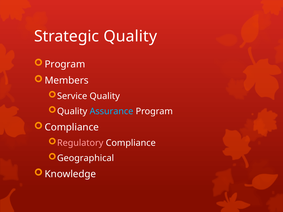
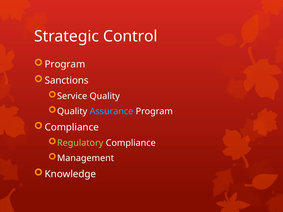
Strategic Quality: Quality -> Control (130, 36)
Members: Members -> Sanctions (67, 81)
Regulatory colour: pink -> light green (80, 143)
Geographical: Geographical -> Management (86, 158)
